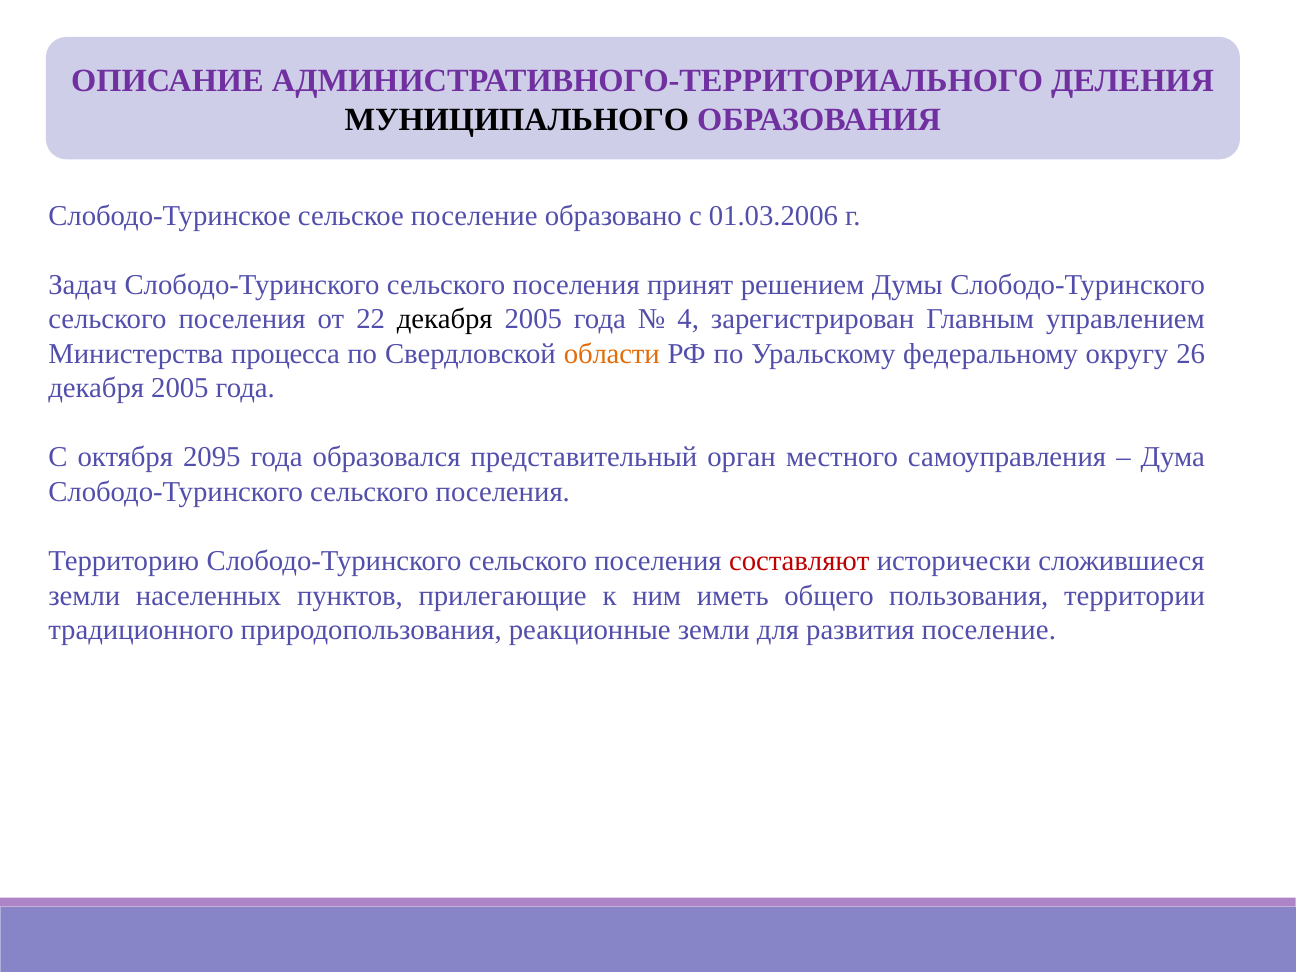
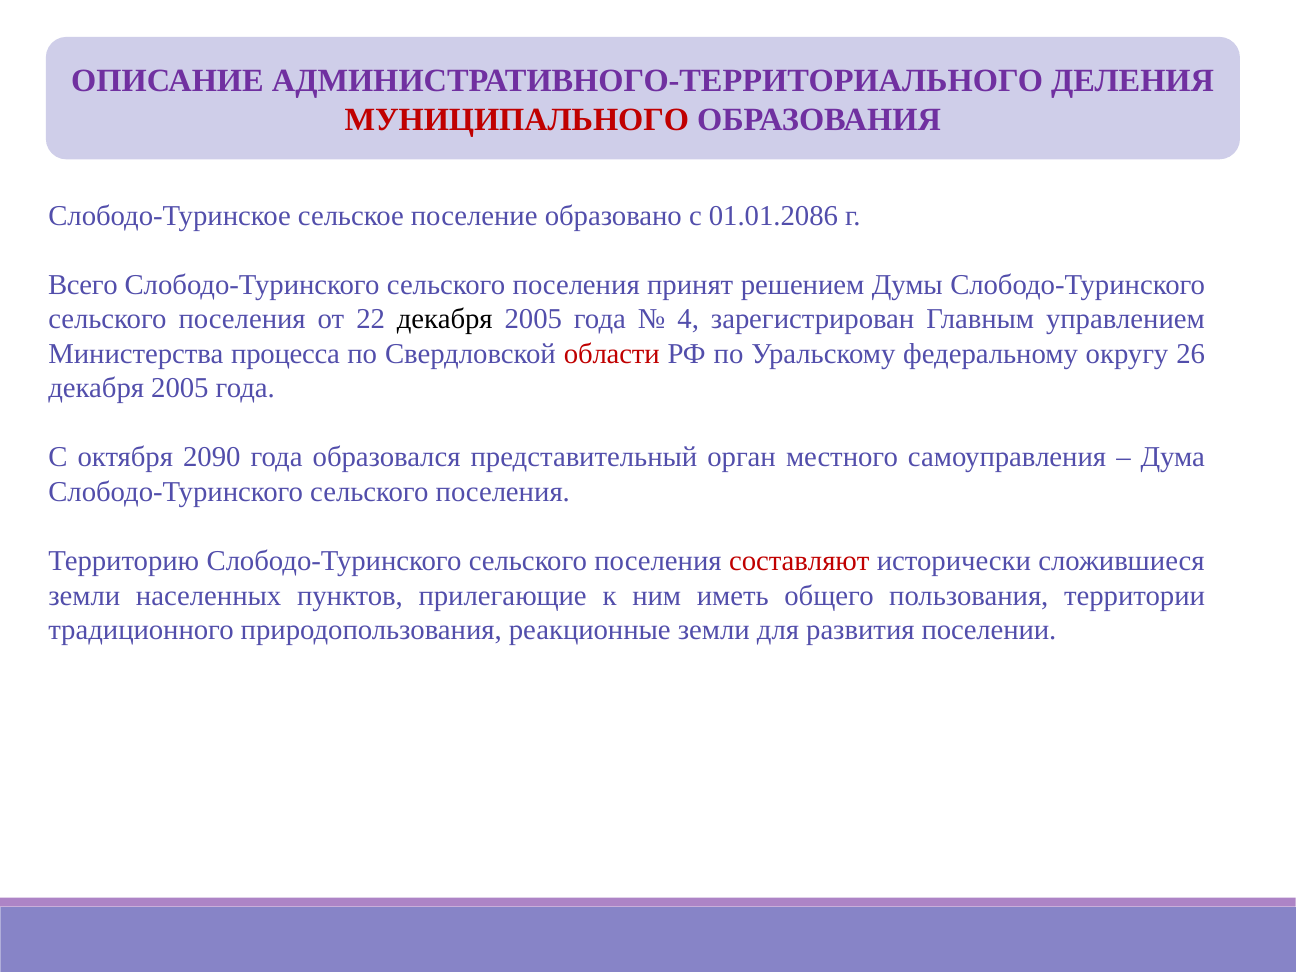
МУНИЦИПАЛЬНОГО colour: black -> red (517, 120)
01.03.2006: 01.03.2006 -> 01.01.2086 (773, 216)
Задач: Задач -> Всего (83, 285)
области colour: orange -> red (612, 354)
2095: 2095 -> 2090 (212, 457)
развития поселение: поселение -> поселении (989, 630)
